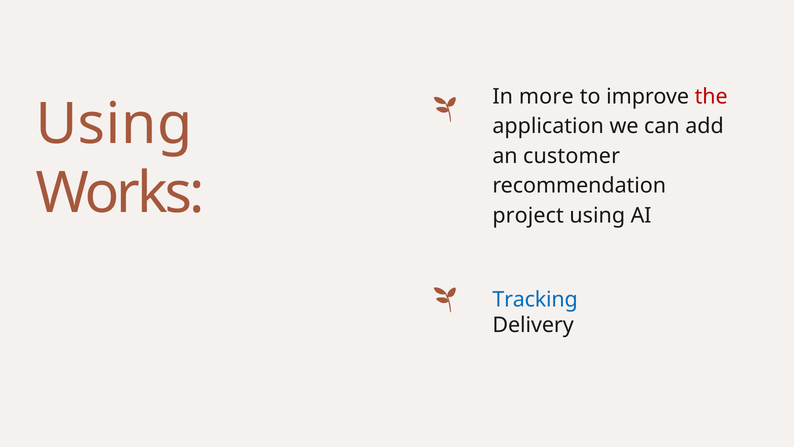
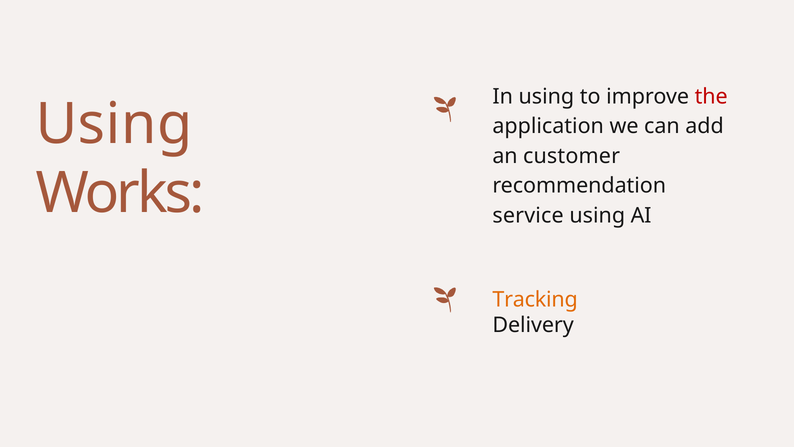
In more: more -> using (546, 97)
project: project -> service (528, 215)
Tracking colour: blue -> orange (535, 299)
